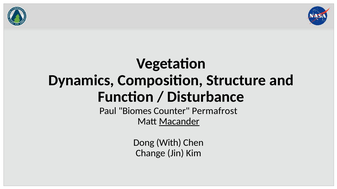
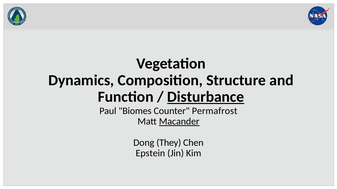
Disturbance underline: none -> present (206, 97)
With: With -> They (169, 143)
Change: Change -> Epstein (150, 154)
